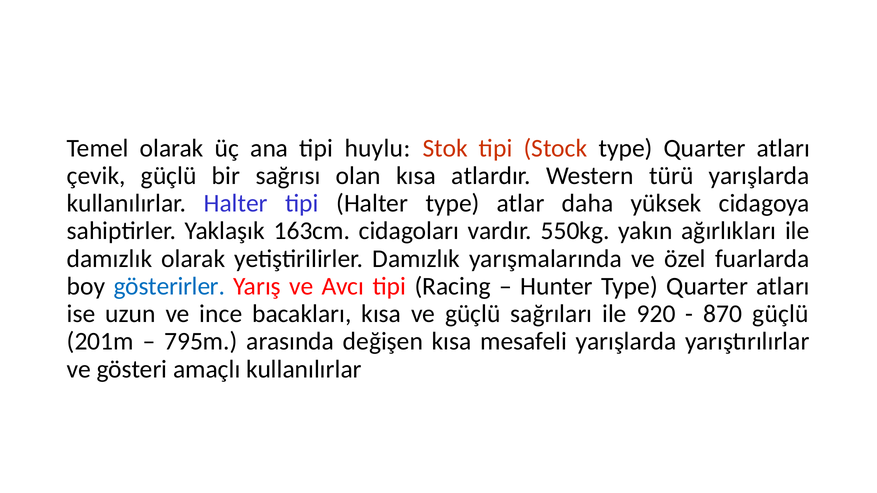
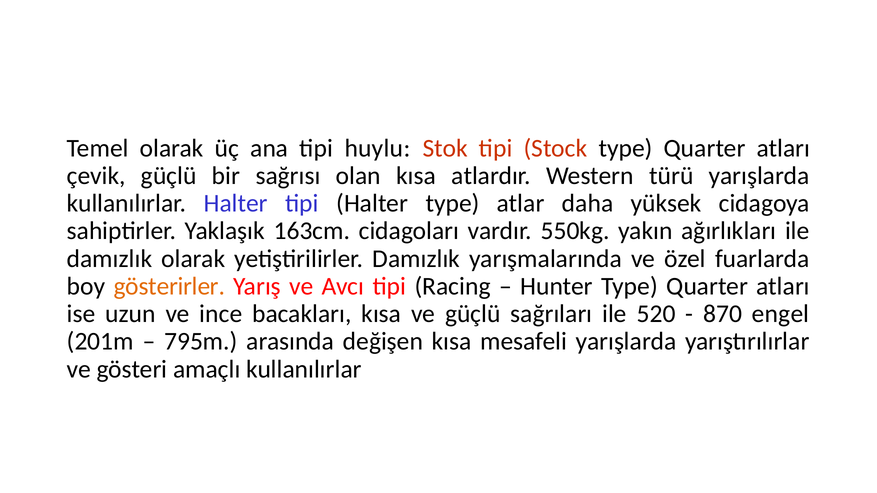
gösterirler colour: blue -> orange (169, 286)
920: 920 -> 520 (656, 314)
870 güçlü: güçlü -> engel (781, 314)
